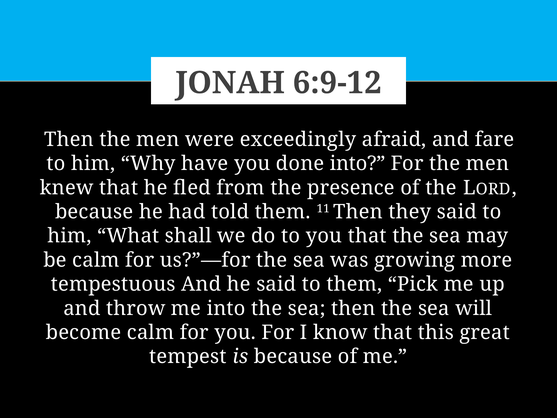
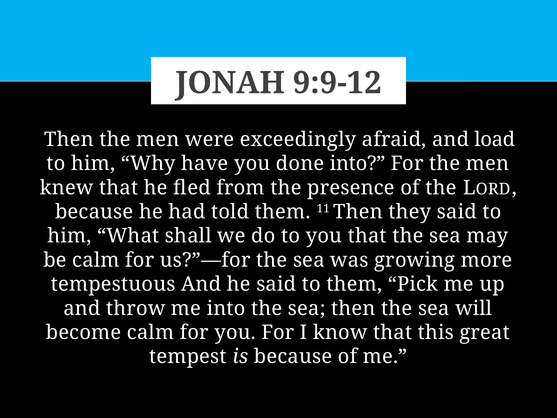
6:9-12: 6:9-12 -> 9:9-12 (337, 83)
fare: fare -> load (495, 139)
